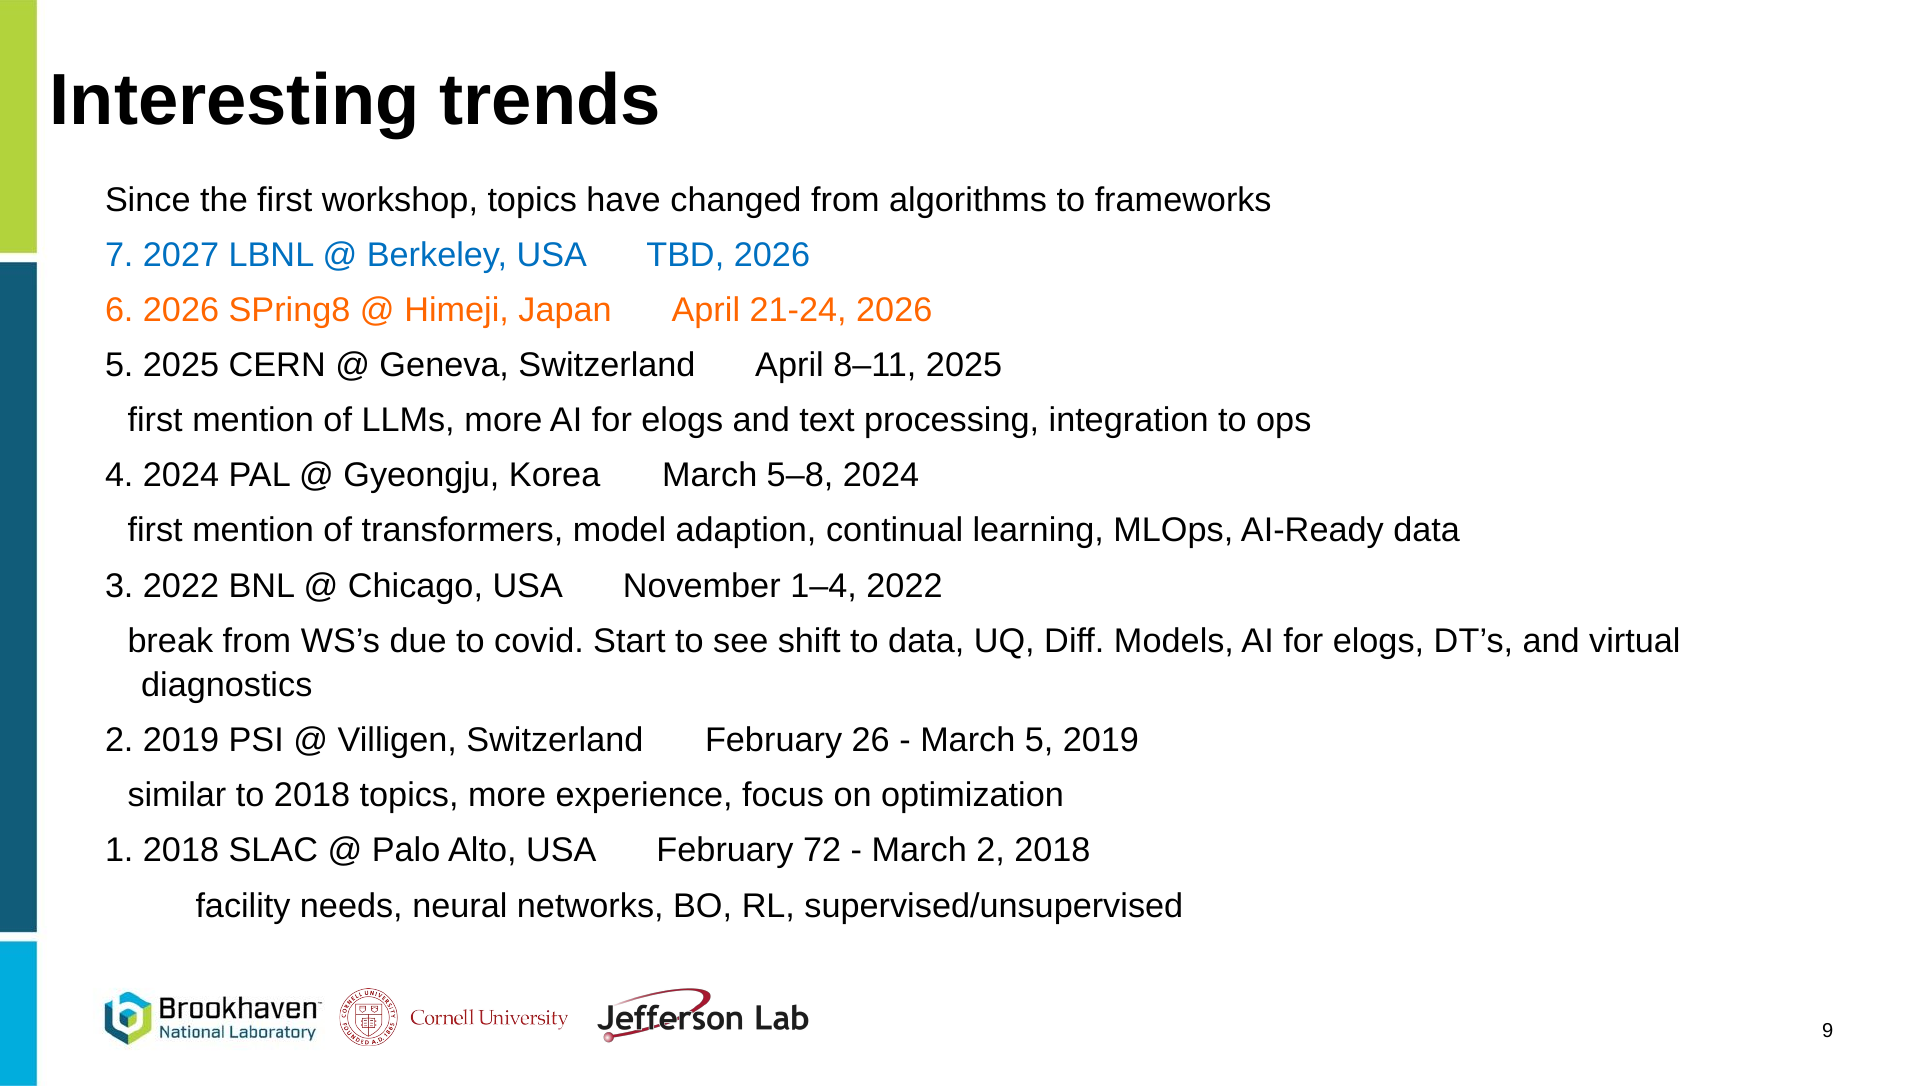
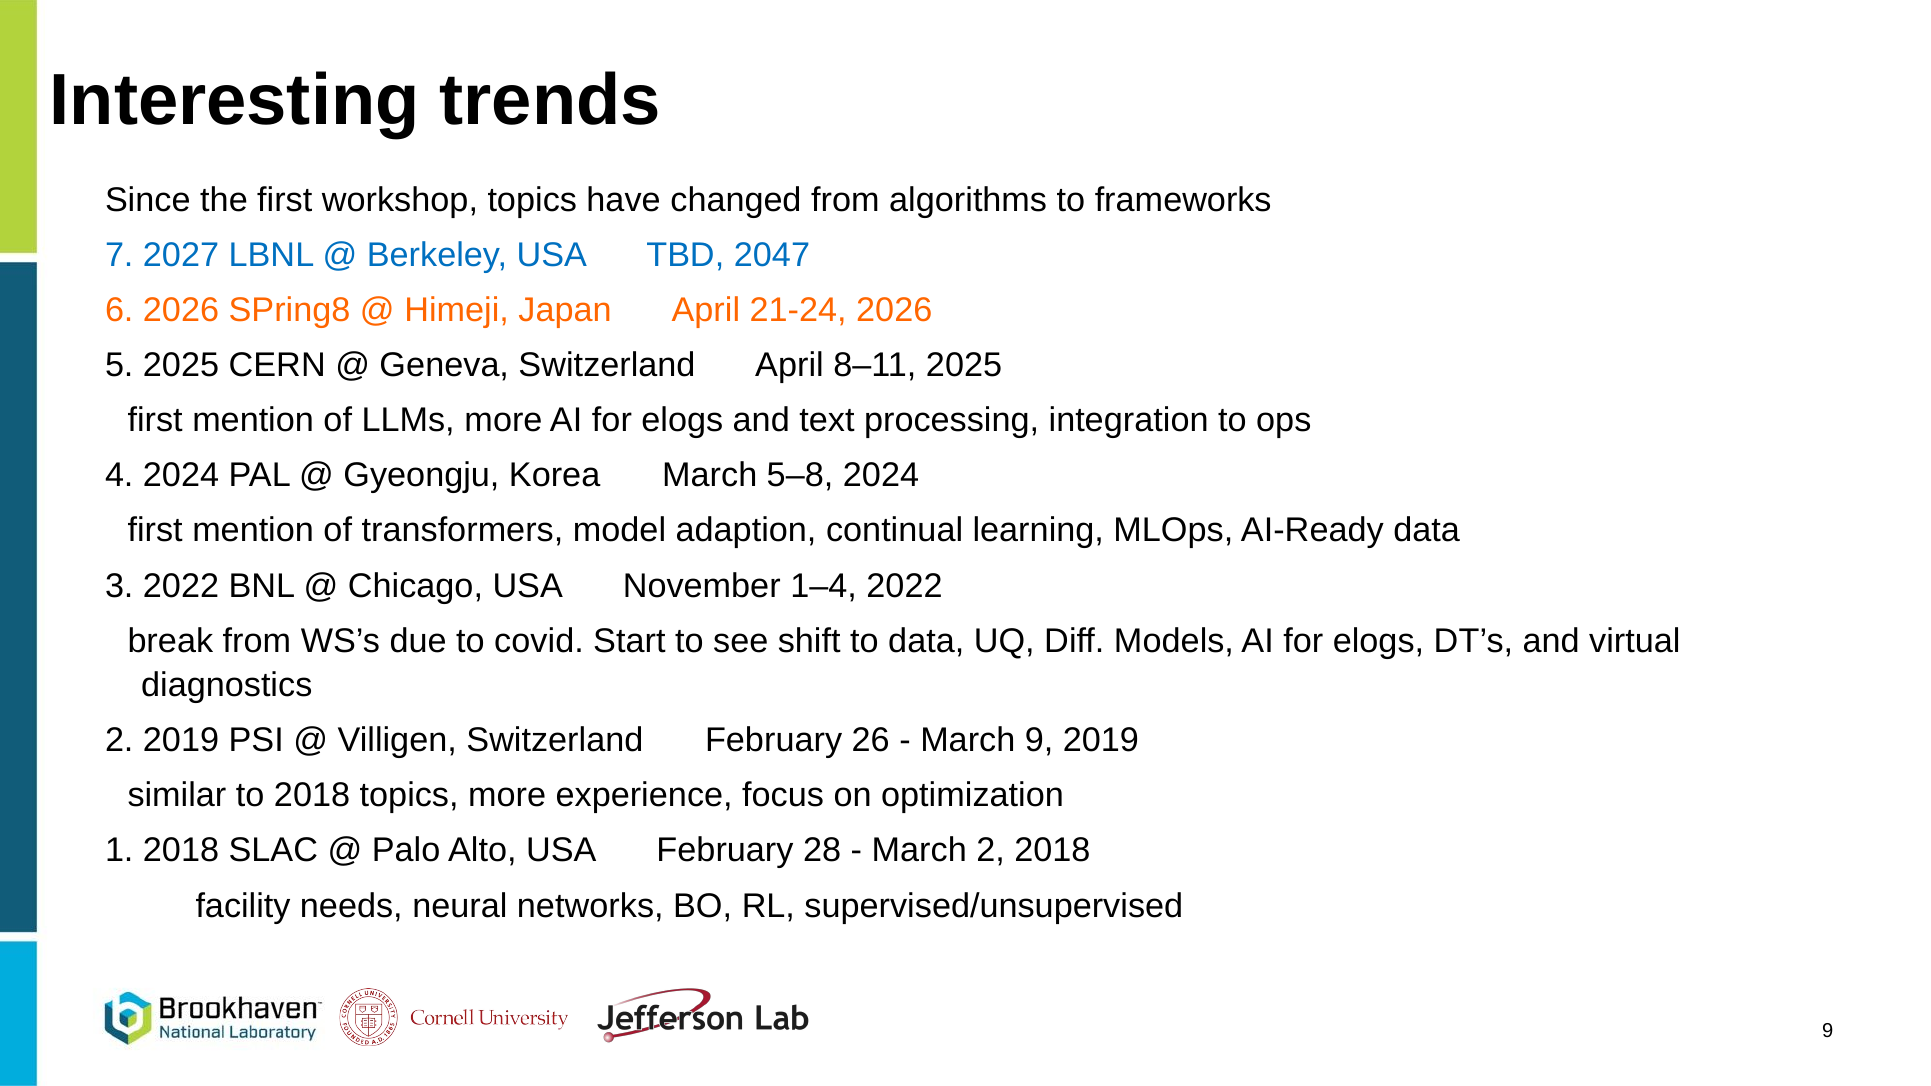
TBD 2026: 2026 -> 2047 (772, 255)
March 5: 5 -> 9 (1039, 740)
72: 72 -> 28 (822, 851)
